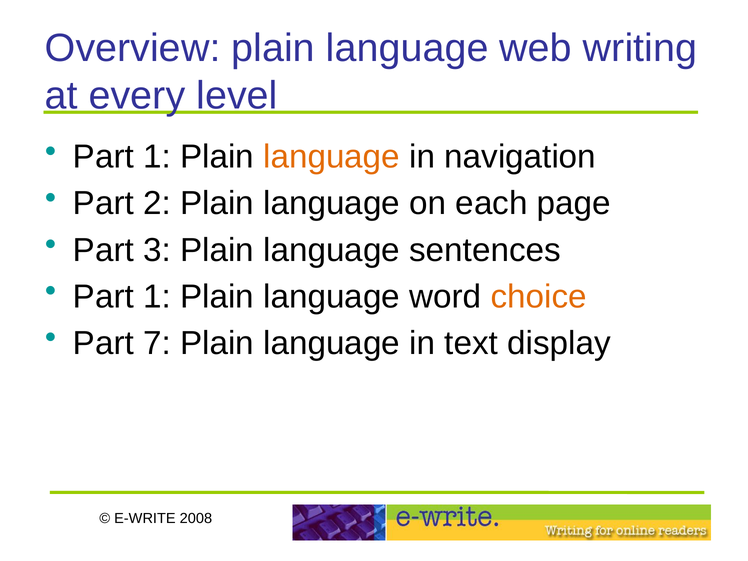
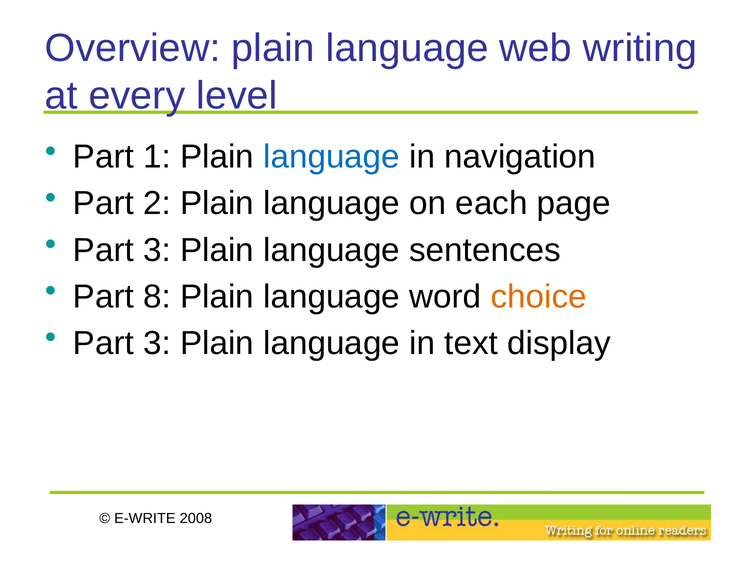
language colour: orange -> blue (332, 157)
1: 1 -> 8 (157, 297)
7: 7 -> 3 (157, 343)
